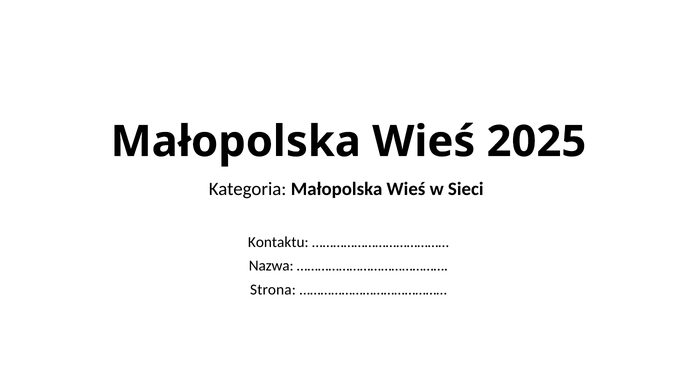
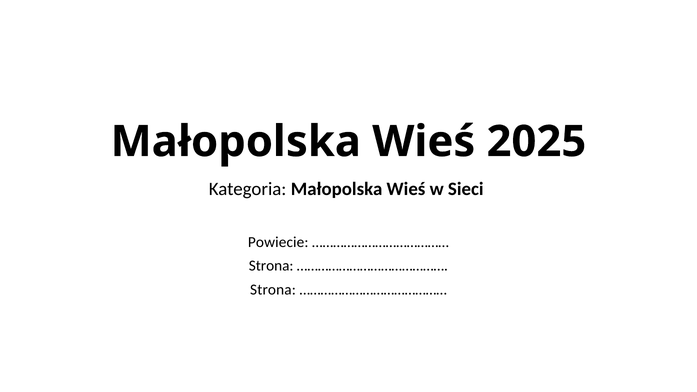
Kontaktu: Kontaktu -> Powiecie (278, 242)
Nazwa: Nazwa -> Strona (271, 266)
